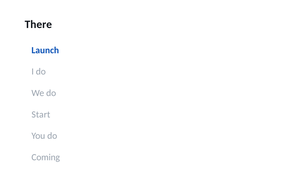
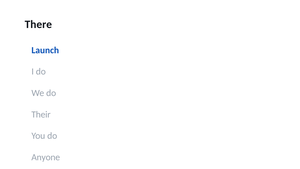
Start: Start -> Their (41, 114)
Coming: Coming -> Anyone (46, 157)
